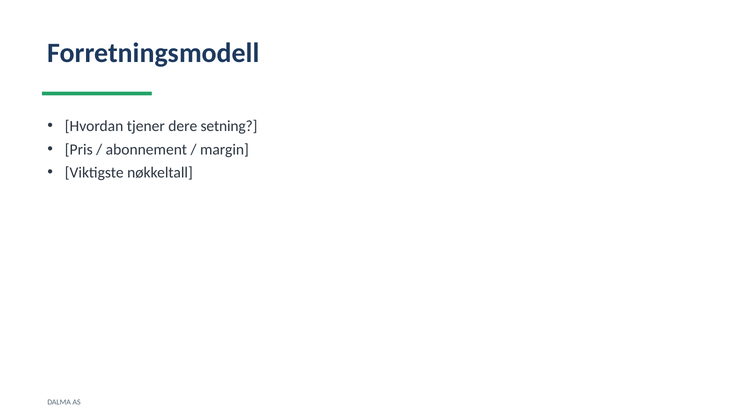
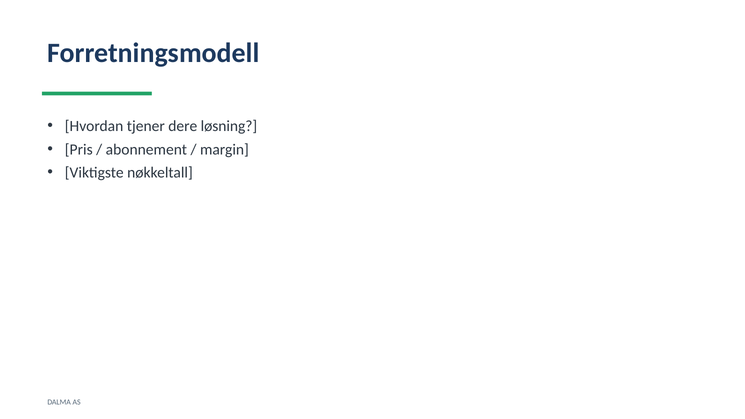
setning: setning -> løsning (229, 126)
